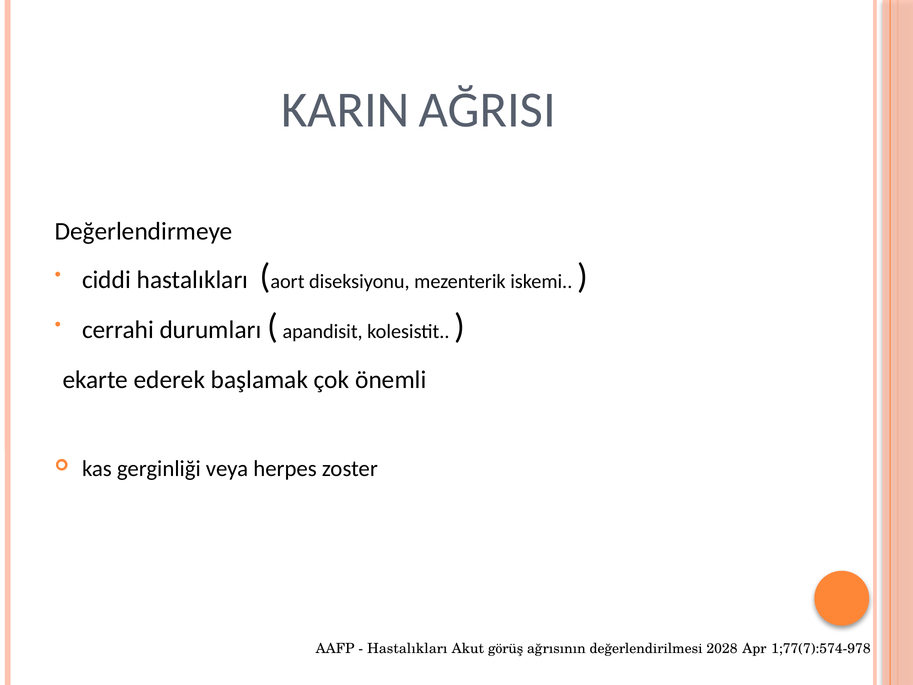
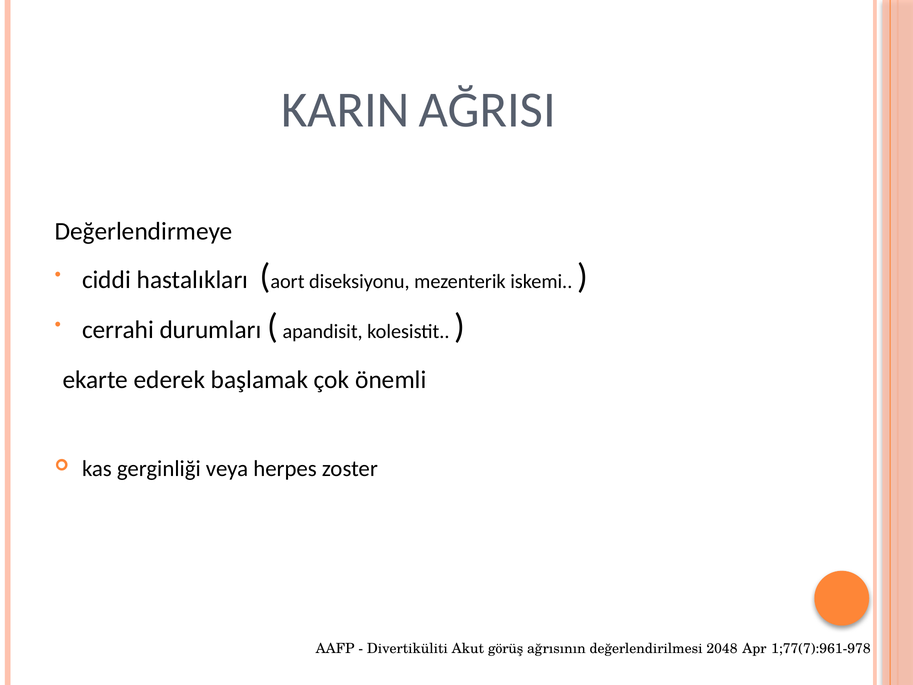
Hastalıkları: Hastalıkları -> Divertiküliti (407, 649)
2028: 2028 -> 2048 (722, 649)
1;77(7):574-978: 1;77(7):574-978 -> 1;77(7):961-978 (821, 649)
